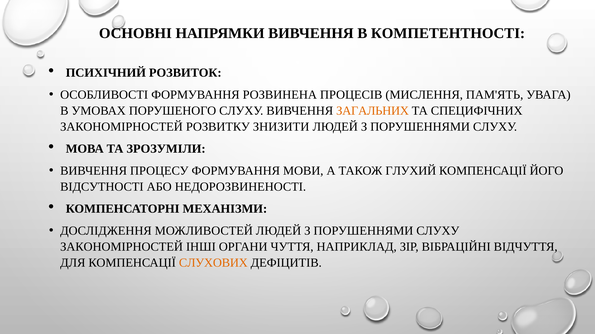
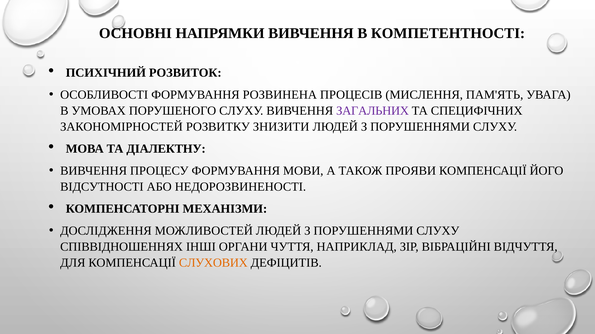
ЗАГАЛЬНИХ colour: orange -> purple (373, 111)
ЗРОЗУМІЛИ: ЗРОЗУМІЛИ -> ДІАЛЕКТНУ (166, 149)
ГЛУХИЙ: ГЛУХИЙ -> ПРОЯВИ (411, 171)
ЗАКОНОМІРНОСТЕЙ: ЗАКОНОМІРНОСТЕЙ -> СПІВВІДНОШЕННЯХ (122, 247)
